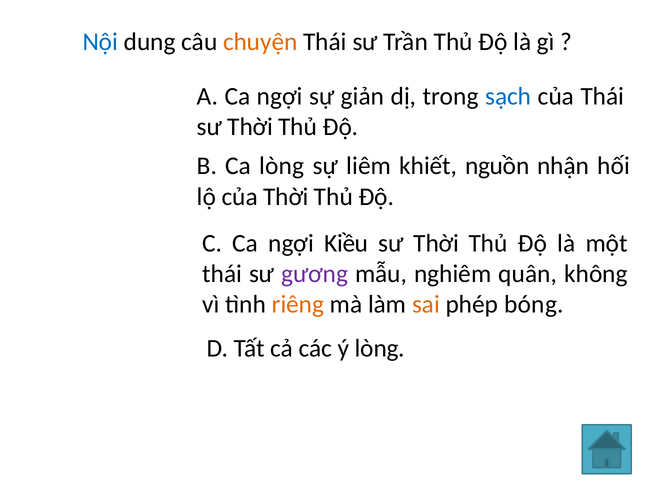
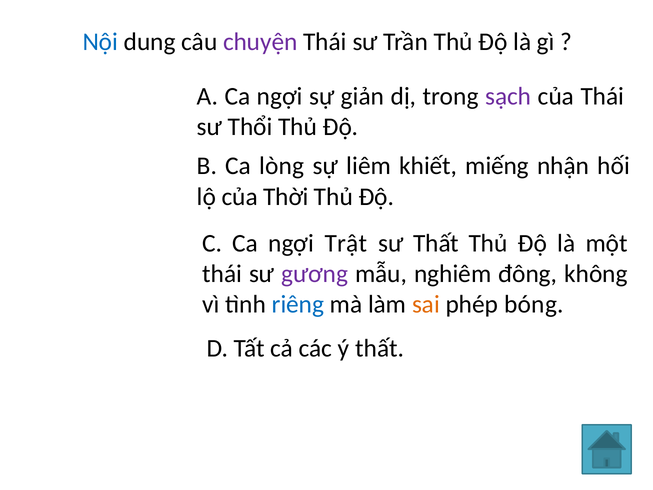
chuyện colour: orange -> purple (260, 42)
sạch colour: blue -> purple (508, 96)
Thời: Thời -> Thổi (250, 127)
nguồn: nguồn -> miếng (497, 166)
Kiều: Kiều -> Trật (346, 243)
Thời: Thời -> Thất (436, 243)
quân: quân -> đông (528, 274)
riêng colour: orange -> blue (298, 304)
ý lòng: lòng -> thất (380, 348)
